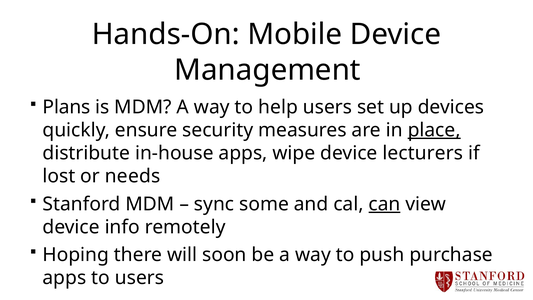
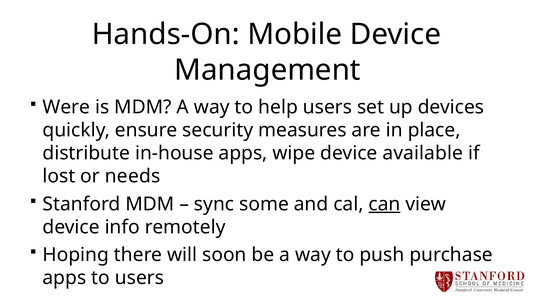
Plans: Plans -> Were (66, 107)
place underline: present -> none (434, 130)
lecturers: lecturers -> available (423, 153)
